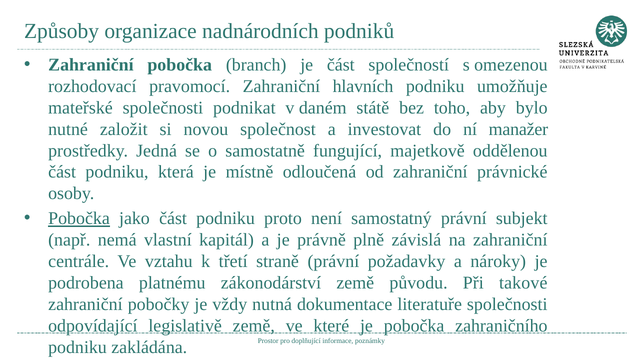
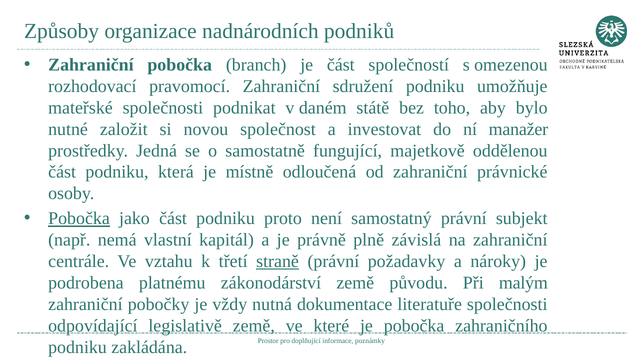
hlavních: hlavních -> sdružení (363, 86)
straně underline: none -> present (278, 261)
takové: takové -> malým (523, 283)
